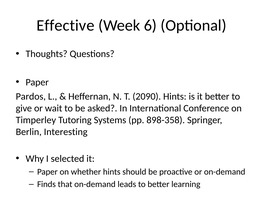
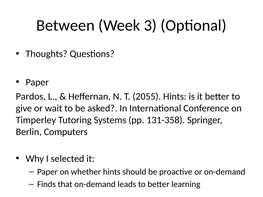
Effective: Effective -> Between (65, 25)
6: 6 -> 3 (150, 25)
2090: 2090 -> 2055 (147, 97)
898-358: 898-358 -> 131-358 (166, 120)
Interesting: Interesting -> Computers (66, 132)
